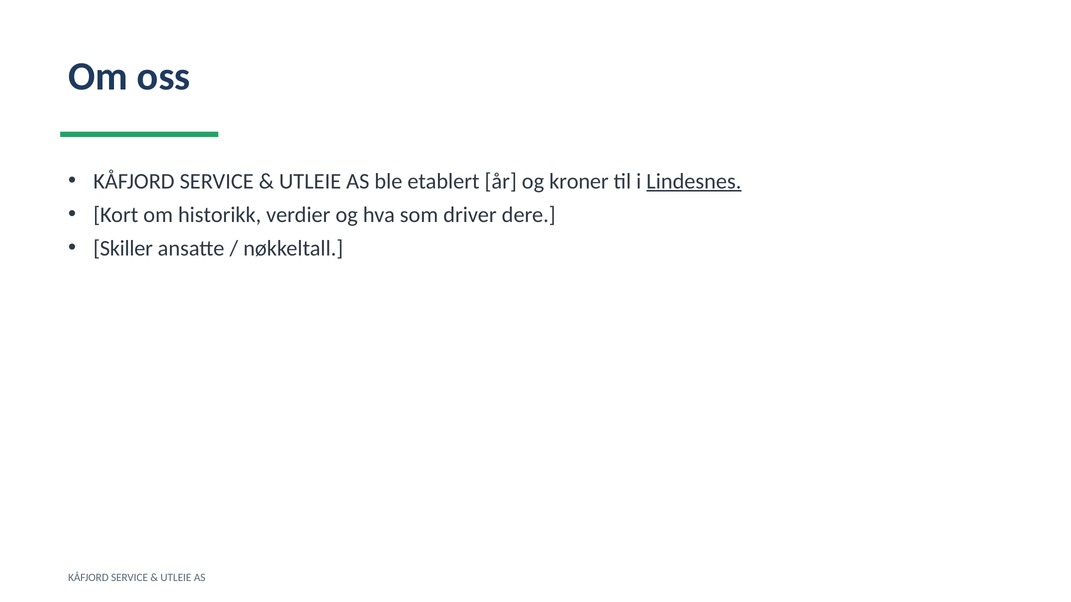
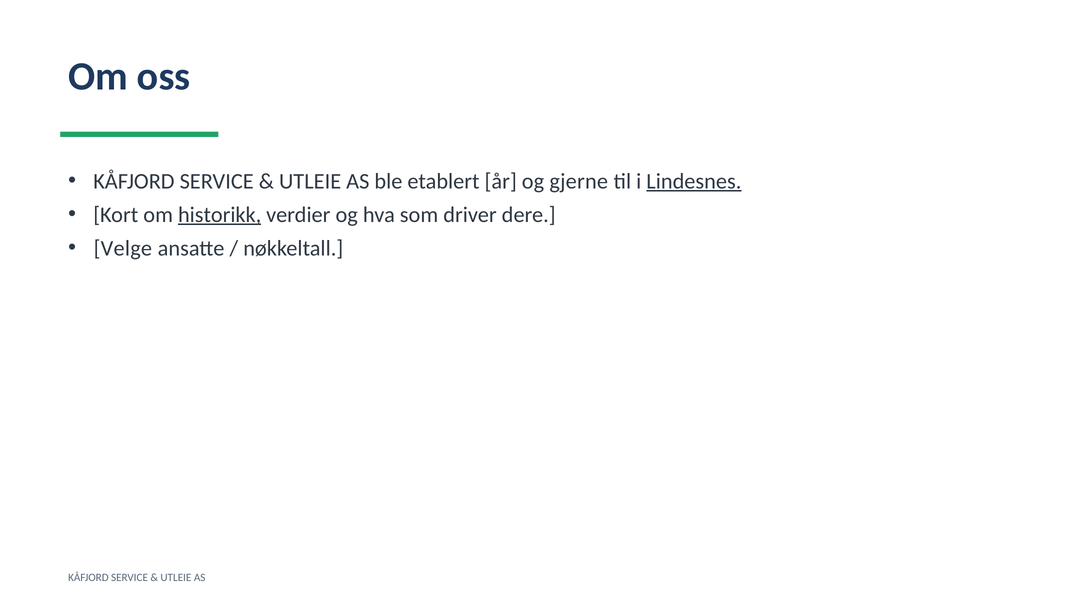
kroner: kroner -> gjerne (579, 181)
historikk underline: none -> present (220, 215)
Skiller: Skiller -> Velge (123, 248)
